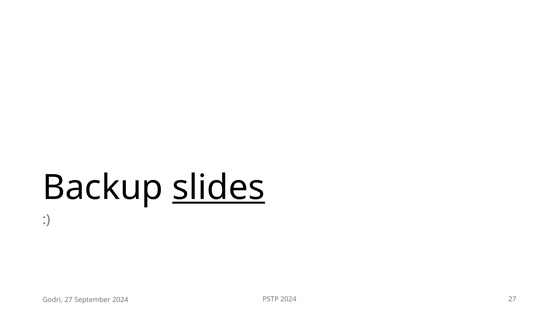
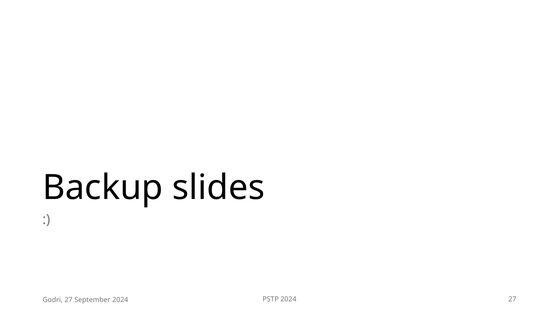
slides underline: present -> none (219, 188)
